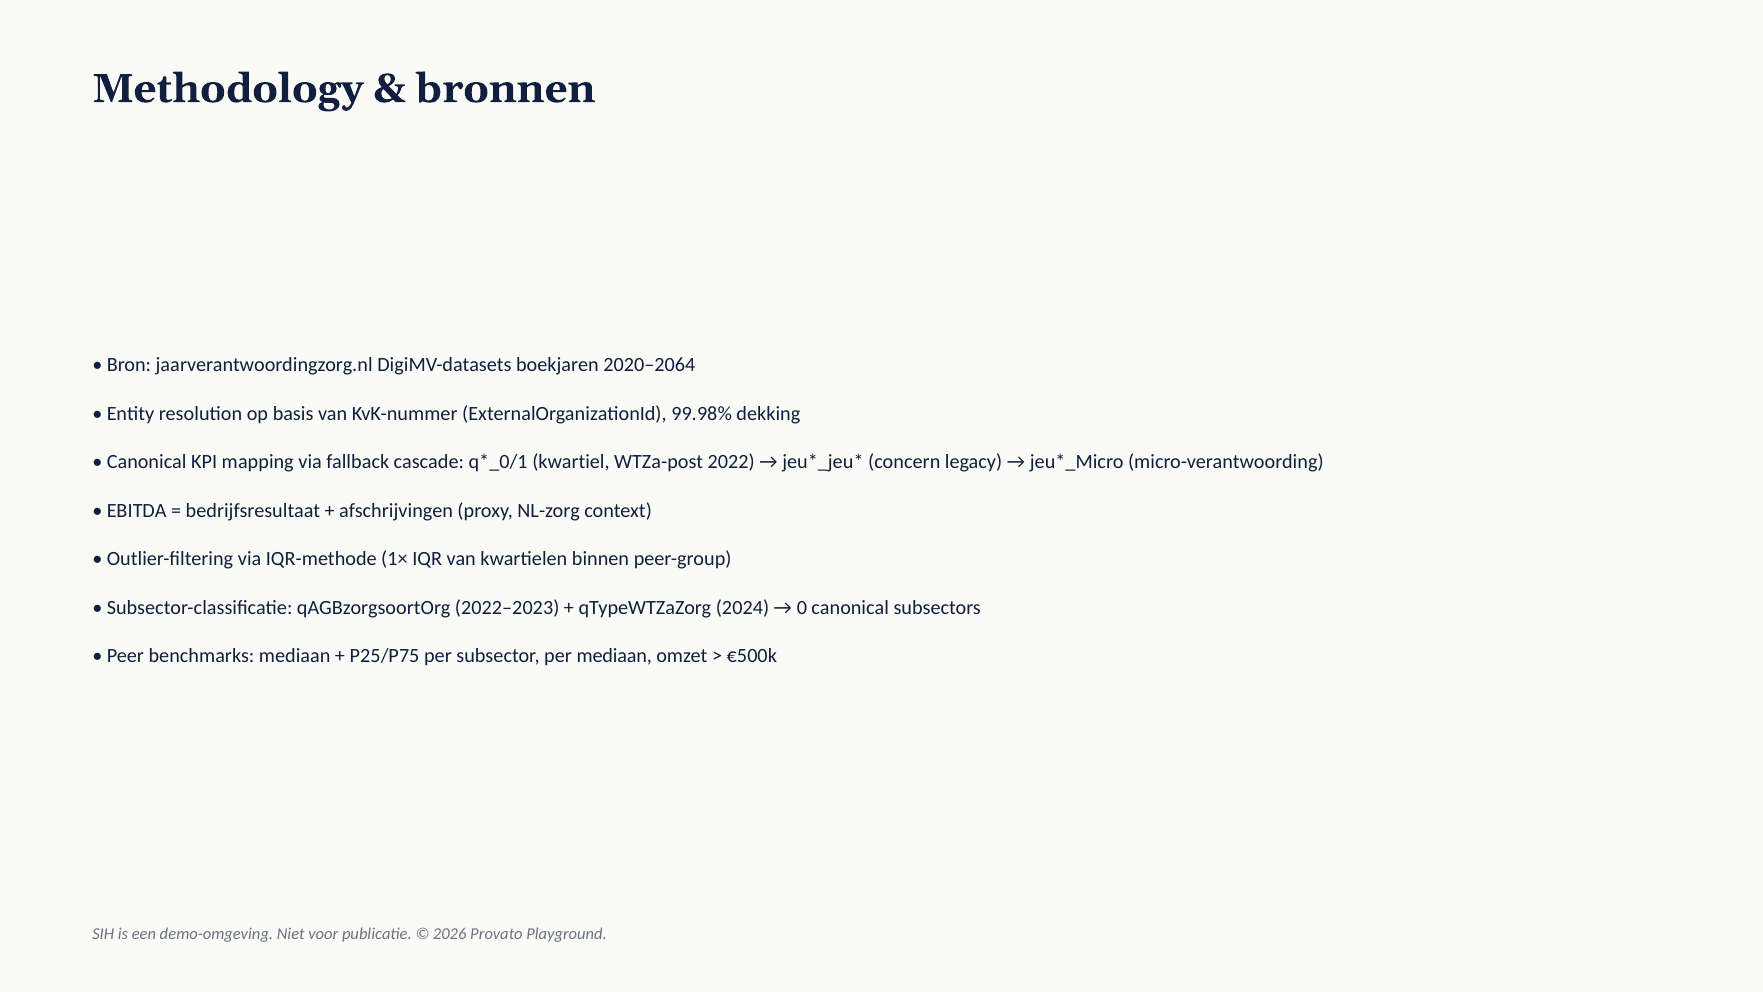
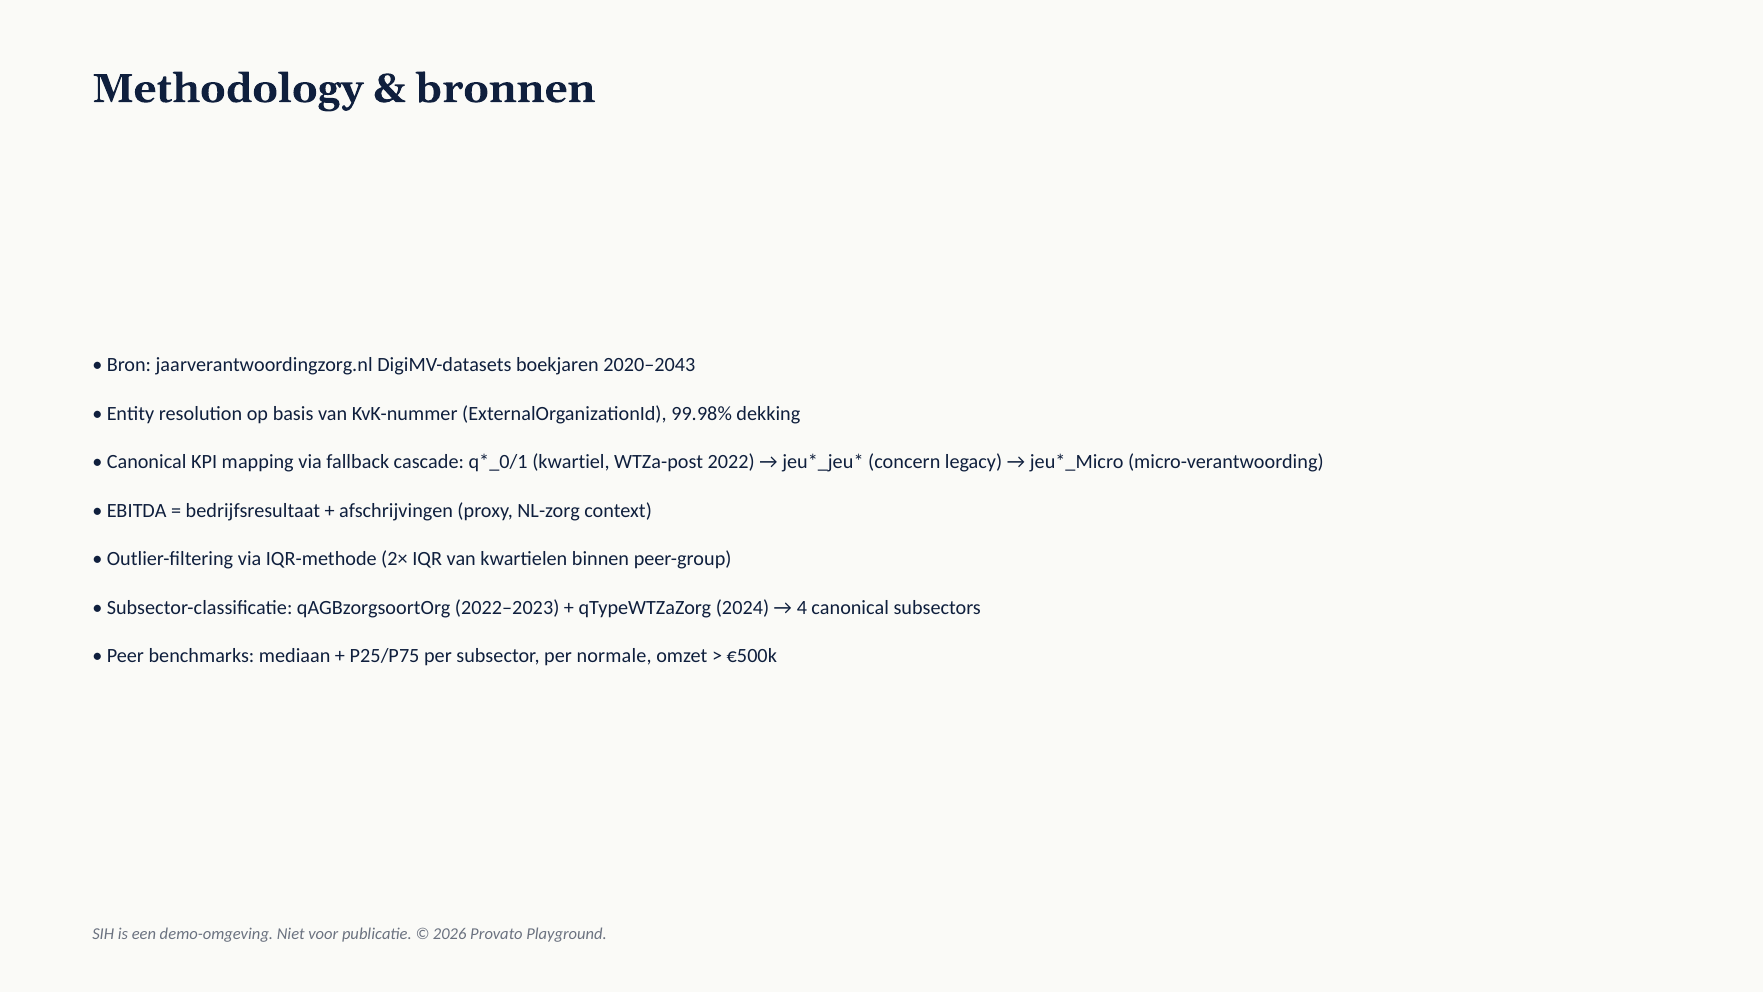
2020–2064: 2020–2064 -> 2020–2043 (649, 365)
1×: 1× -> 2× (394, 559)
0: 0 -> 4 (802, 607)
per mediaan: mediaan -> normale (614, 656)
